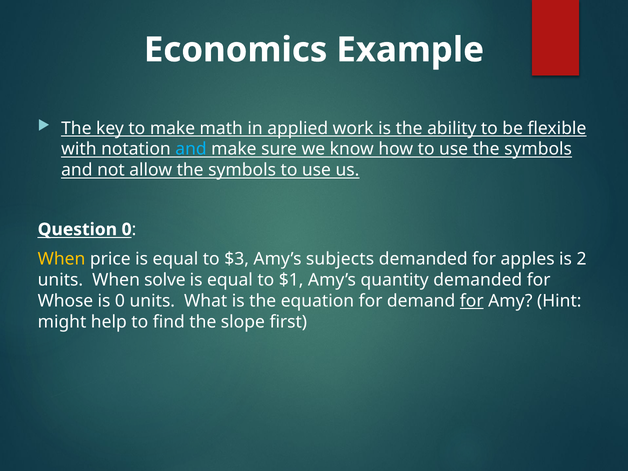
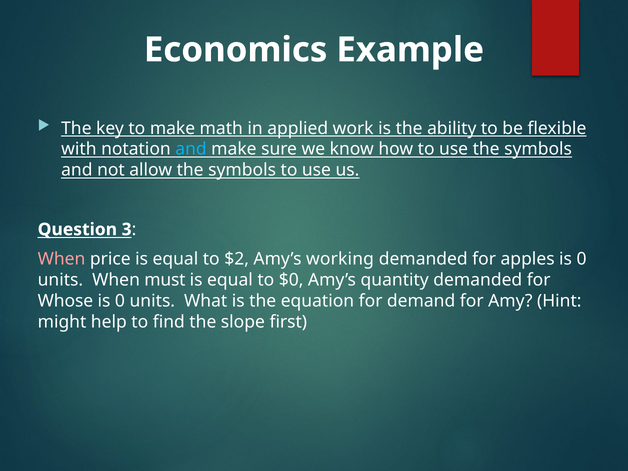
Question 0: 0 -> 3 (127, 229)
When colour: yellow -> pink (62, 259)
$3: $3 -> $2 (237, 259)
subjects: subjects -> working (340, 259)
apples is 2: 2 -> 0 (582, 259)
solve: solve -> must (165, 280)
$1: $1 -> $0 (291, 280)
for underline: present -> none (472, 301)
